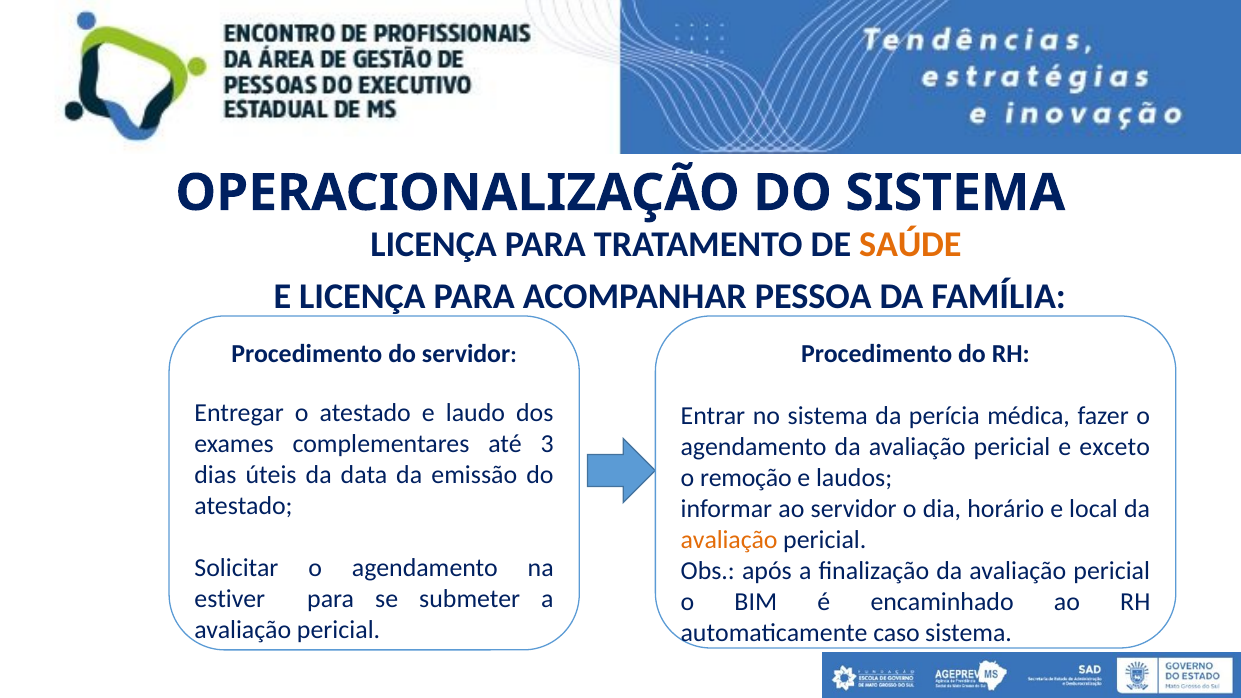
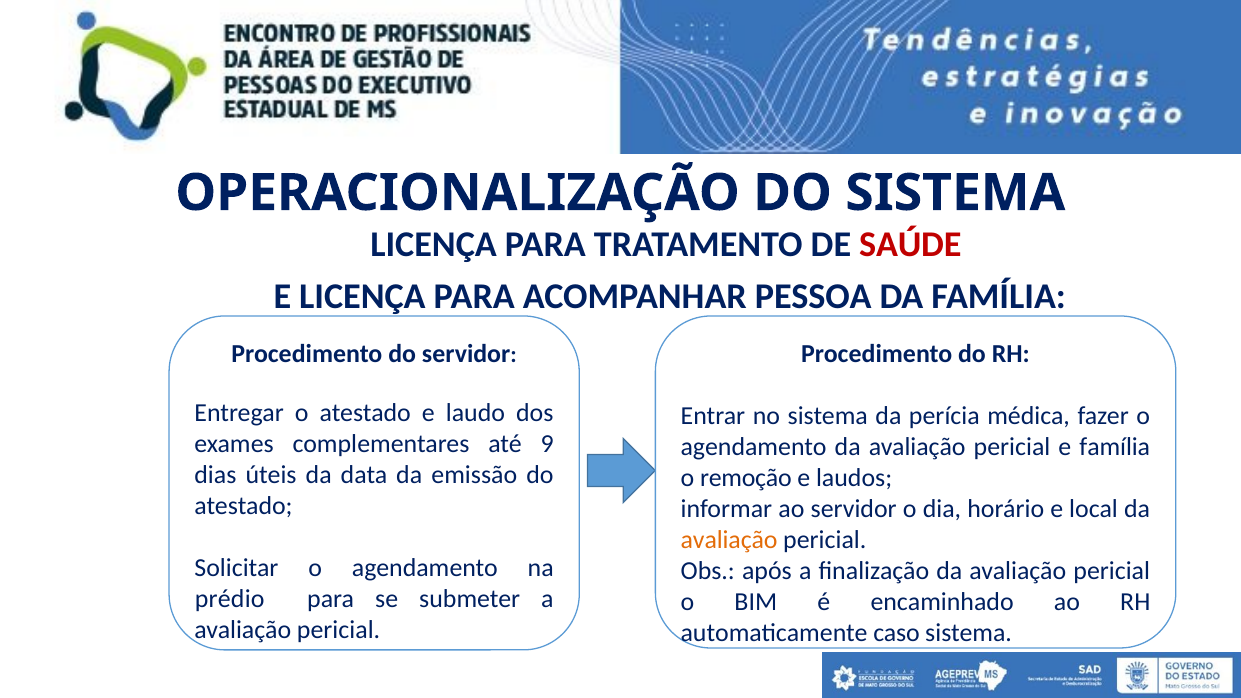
SAÚDE colour: orange -> red (910, 244)
3: 3 -> 9 (547, 444)
e exceto: exceto -> família (1115, 447)
estiver: estiver -> prédio (230, 599)
